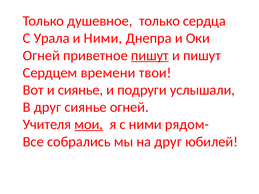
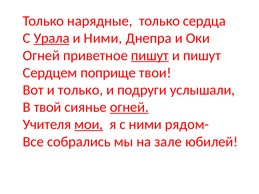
душевное: душевное -> нарядные (100, 21)
Урала underline: none -> present (52, 38)
времени: времени -> поприще (108, 73)
и сиянье: сиянье -> только (80, 90)
В друг: друг -> твой (48, 107)
огней underline: none -> present (129, 107)
на друг: друг -> зале (168, 142)
